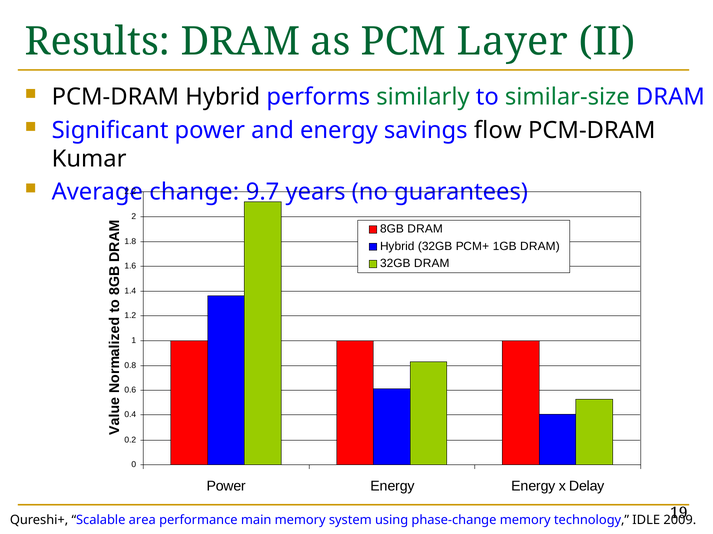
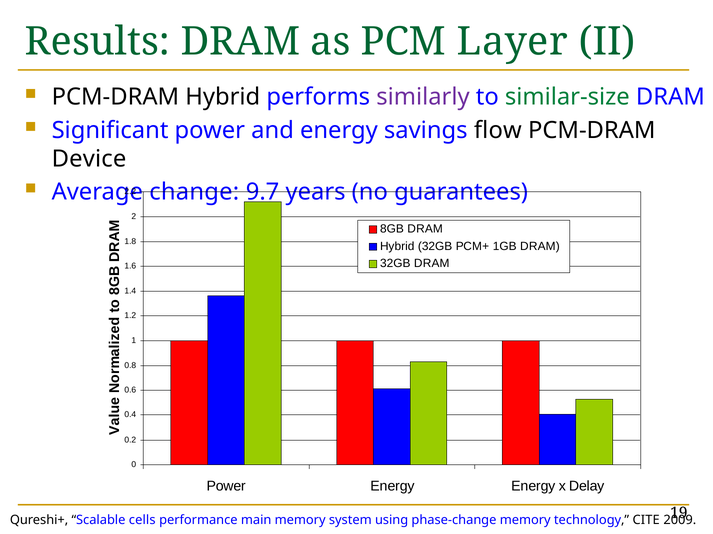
similarly colour: green -> purple (423, 97)
Kumar: Kumar -> Device (89, 159)
area: area -> cells (142, 521)
IDLE: IDLE -> CITE (646, 521)
